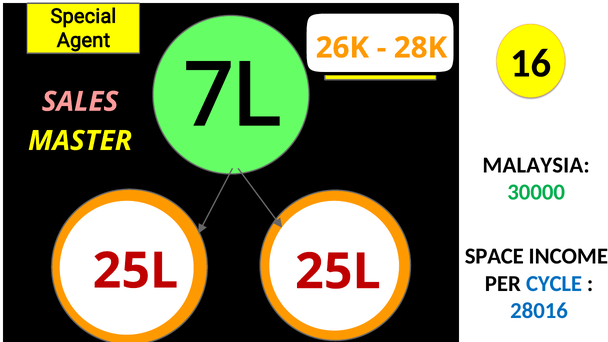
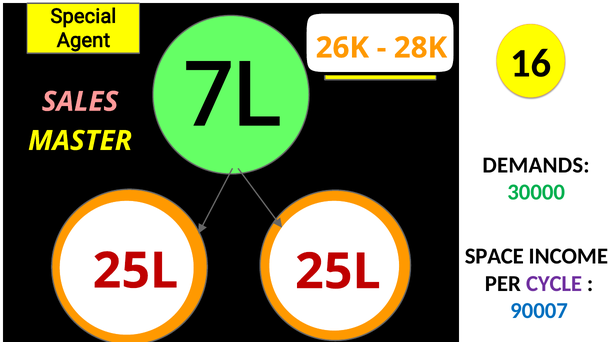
MALAYSIA: MALAYSIA -> DEMANDS (536, 165)
CYCLE colour: blue -> purple (554, 284)
28016: 28016 -> 90007 (539, 311)
